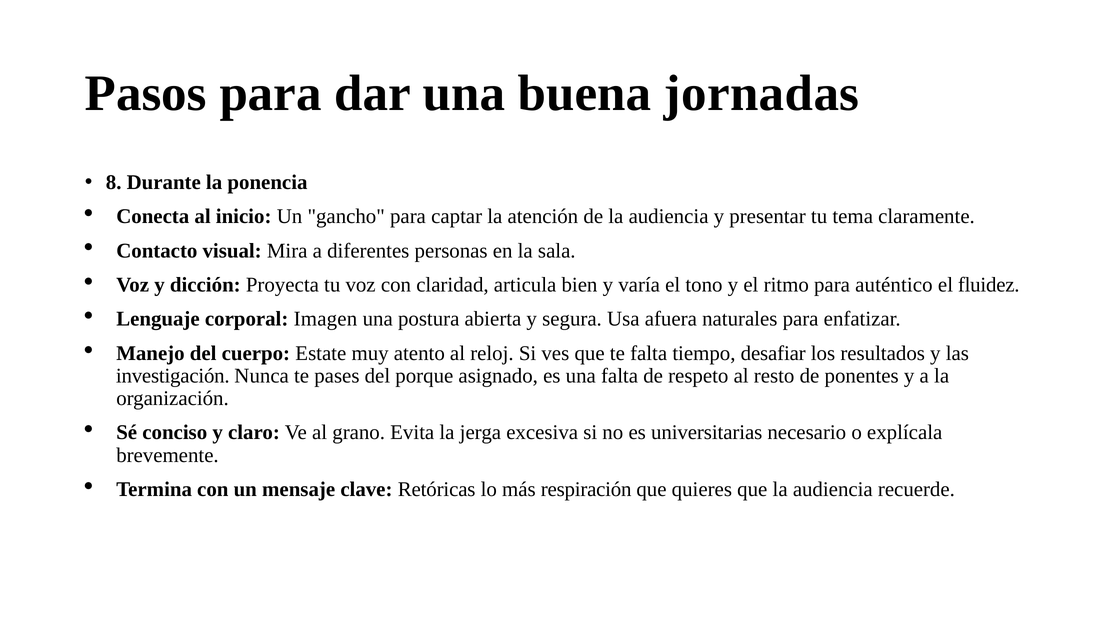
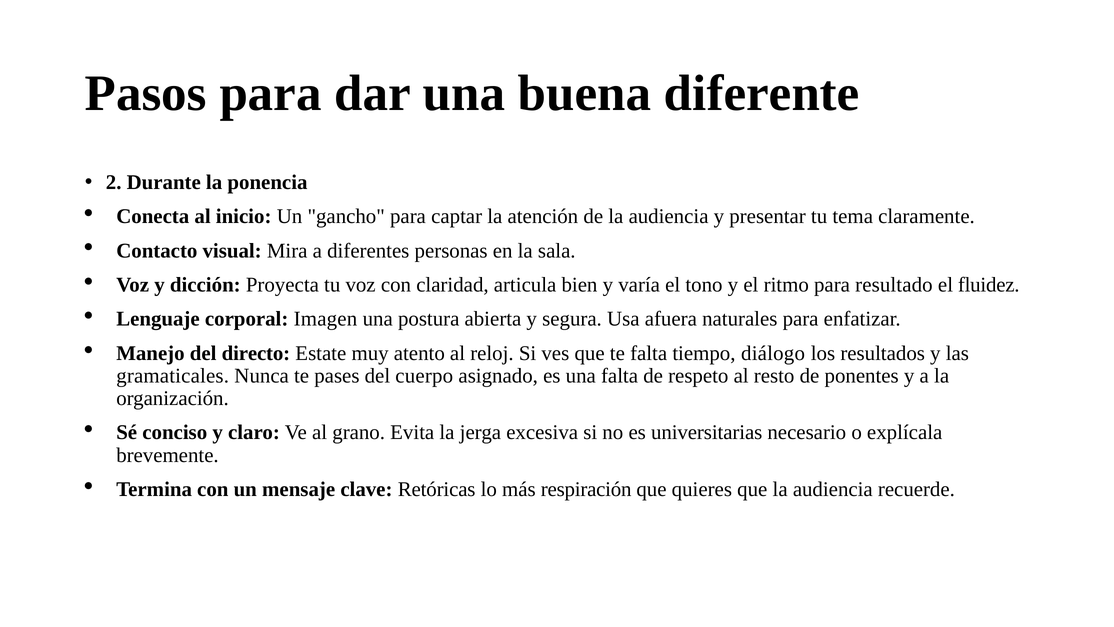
jornadas: jornadas -> diferente (762, 94)
8: 8 -> 2 (114, 182)
auténtico: auténtico -> resultado (894, 285)
cuerpo: cuerpo -> directo (256, 353)
desafiar: desafiar -> diálogo (773, 353)
investigación: investigación -> gramaticales (173, 376)
porque: porque -> cuerpo (424, 376)
